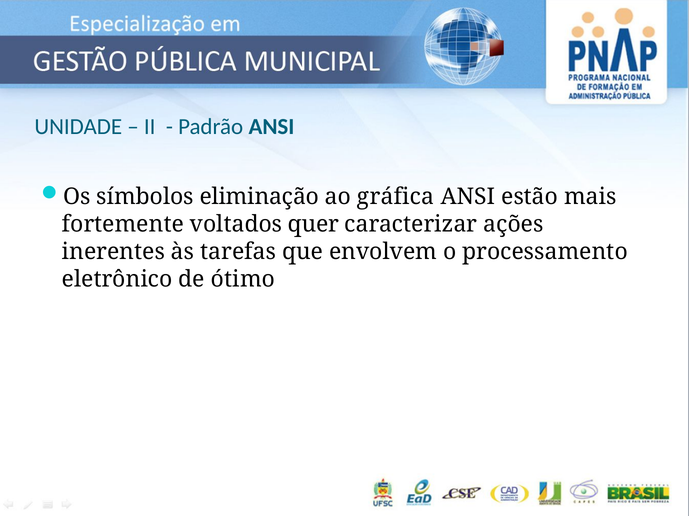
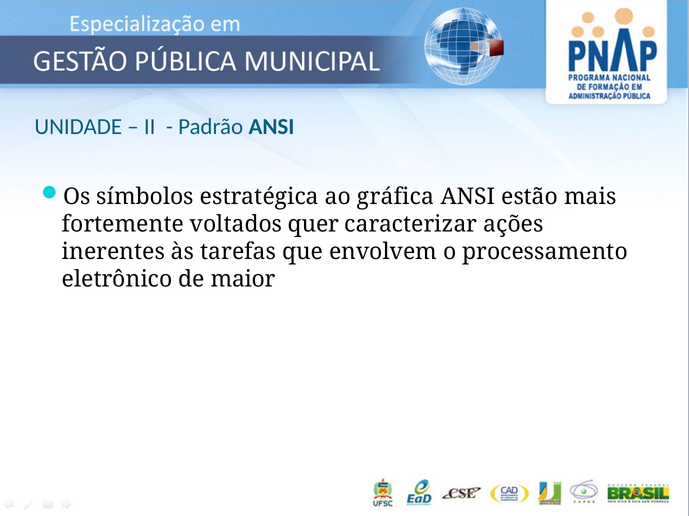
eliminação: eliminação -> estratégica (259, 197)
ótimo: ótimo -> maior (243, 279)
